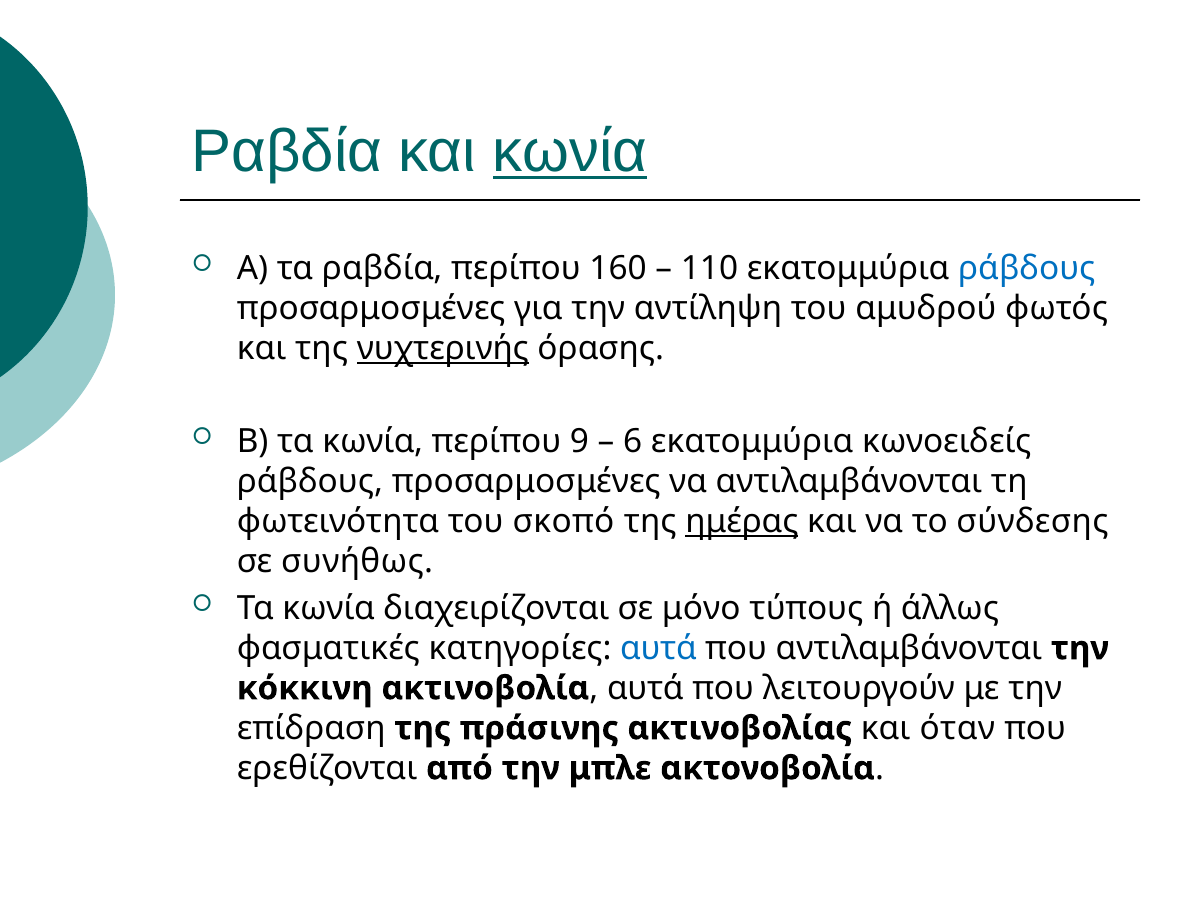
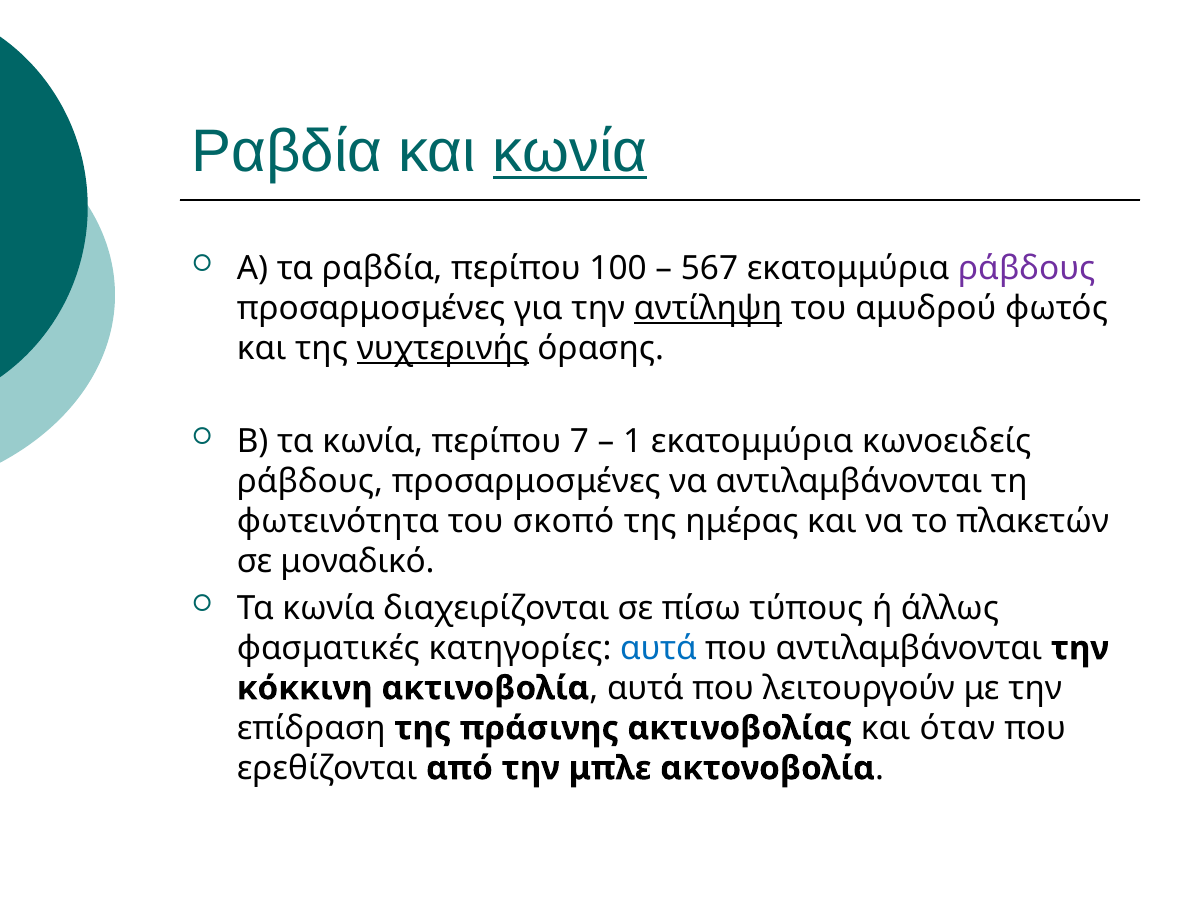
160: 160 -> 100 (618, 268)
110: 110 -> 567 (709, 268)
ράβδους colour: blue -> purple (1027, 268)
αντίληψη underline: none -> present (708, 308)
9: 9 -> 7 (579, 442)
6: 6 -> 1 (633, 442)
ημέρας underline: present -> none (742, 522)
σύνδεσης: σύνδεσης -> πλακετών (1033, 522)
συνήθως: συνήθως -> μοναδικό (357, 562)
μόνο: μόνο -> πίσω (701, 608)
